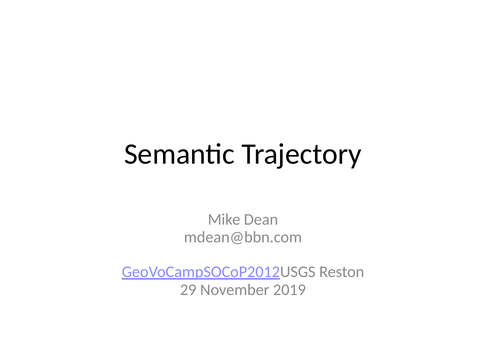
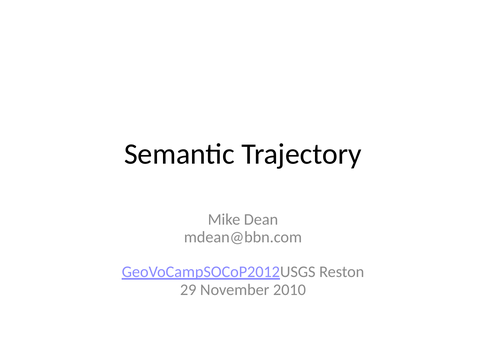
2019: 2019 -> 2010 (289, 290)
